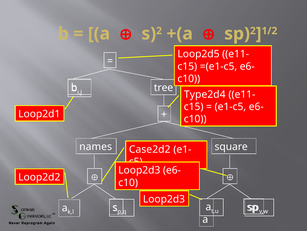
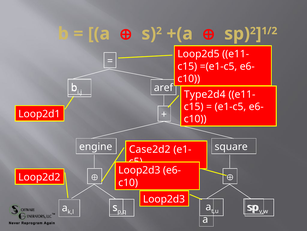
tree: tree -> aref (163, 88)
names: names -> engine (96, 146)
